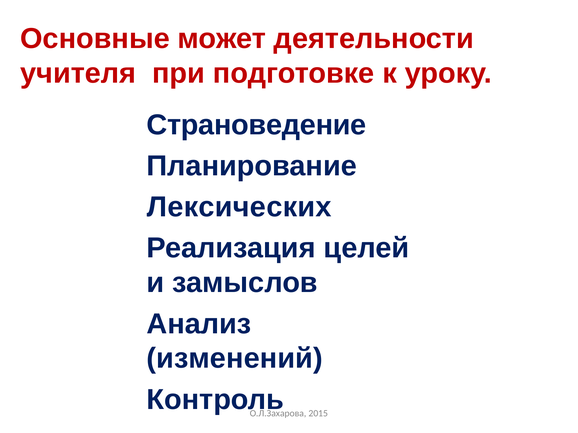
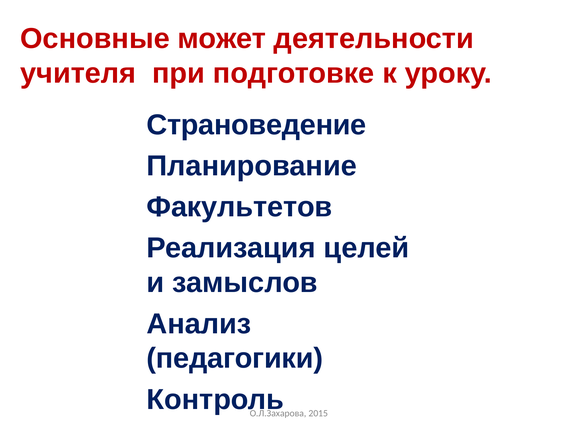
Лексических: Лексических -> Факультетов (239, 207)
изменений: изменений -> педагогики (235, 359)
